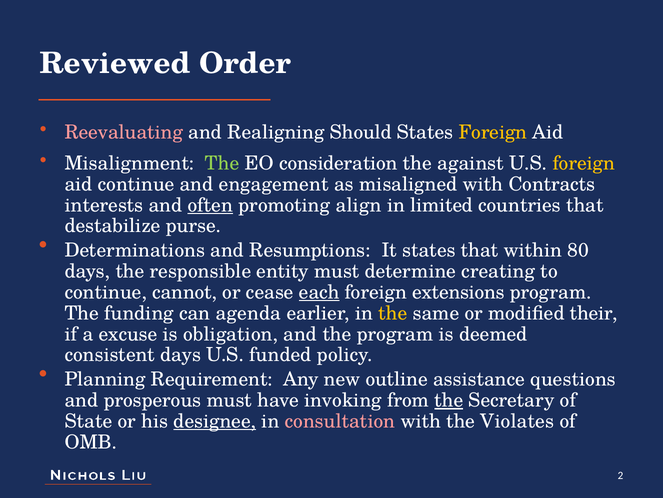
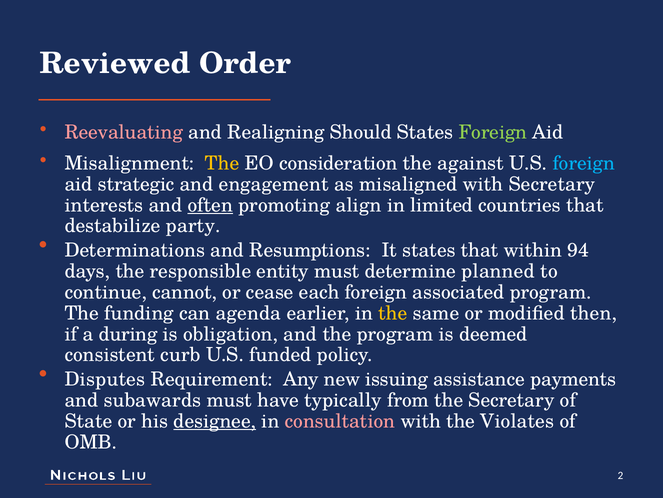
Foreign colour: yellow -> light green (493, 132)
The colour: light green -> yellow (222, 163)
foreign colour: yellow -> light blue (584, 163)
aid continue: continue -> strategic (136, 184)
with Contracts: Contracts -> Secretary (552, 184)
purse: purse -> party (193, 226)
80: 80 -> 94 (578, 250)
creating: creating -> planned (498, 271)
each underline: present -> none (319, 292)
extensions: extensions -> associated (458, 292)
their: their -> then (594, 313)
excuse: excuse -> during (128, 334)
consistent days: days -> curb (181, 355)
Planning: Planning -> Disputes (105, 379)
outline: outline -> issuing (397, 379)
questions: questions -> payments (573, 379)
prosperous: prosperous -> subawards (152, 400)
invoking: invoking -> typically (343, 400)
the underline: present -> none (449, 400)
